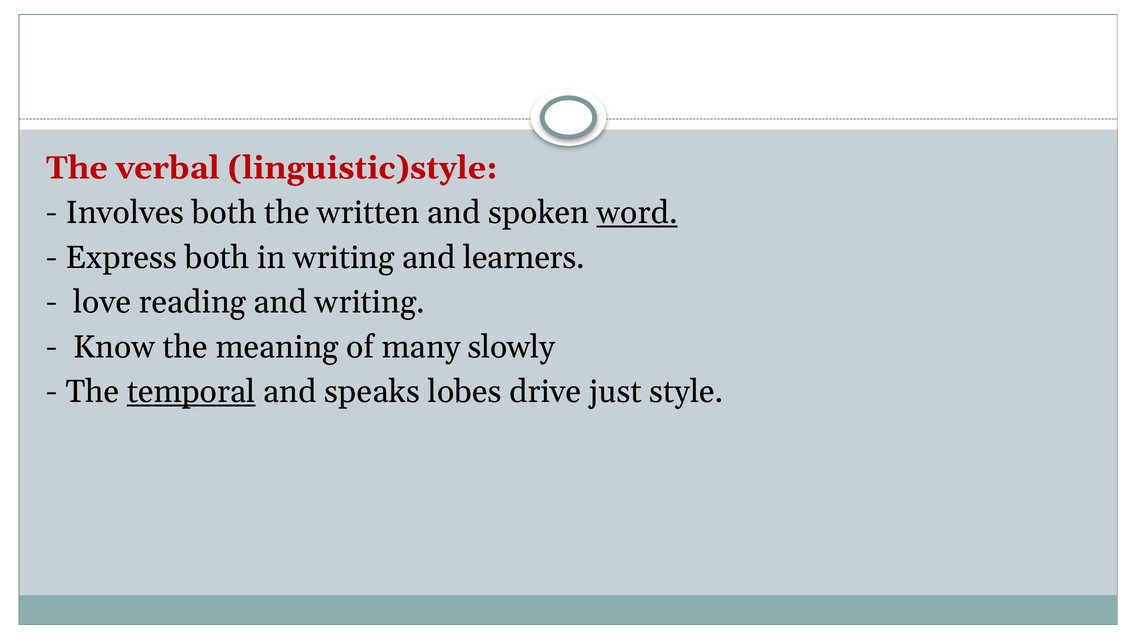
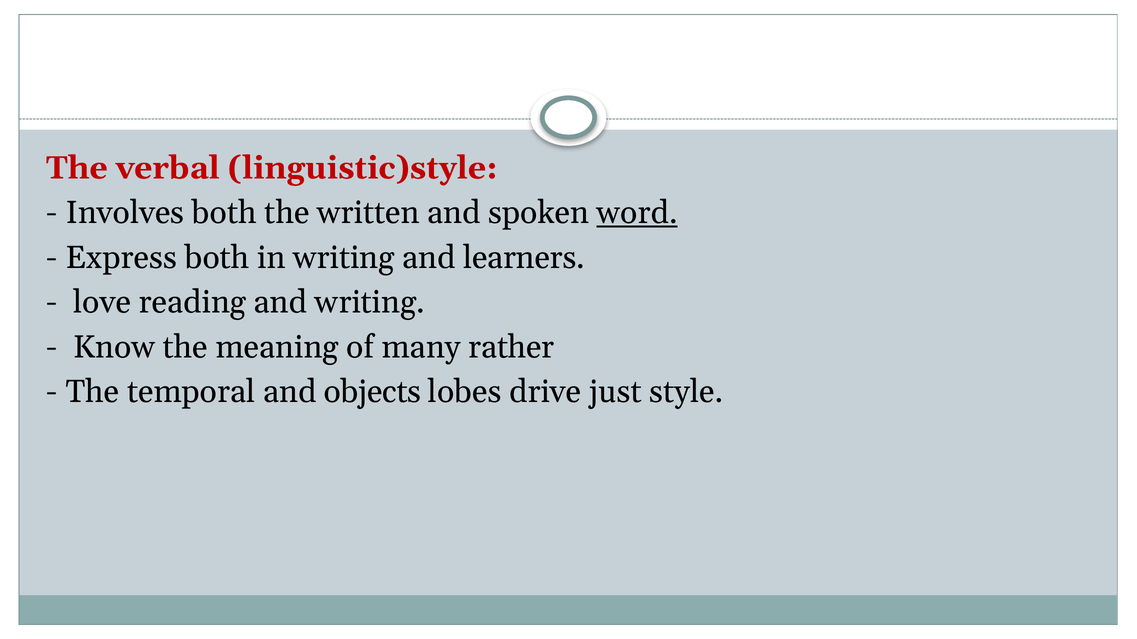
slowly: slowly -> rather (511, 347)
temporal underline: present -> none (191, 392)
speaks: speaks -> objects (372, 392)
